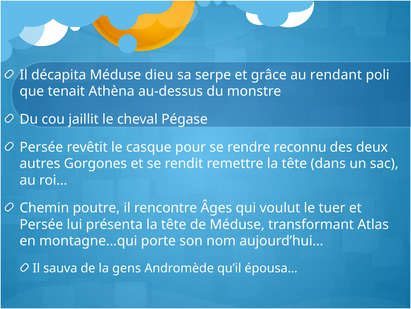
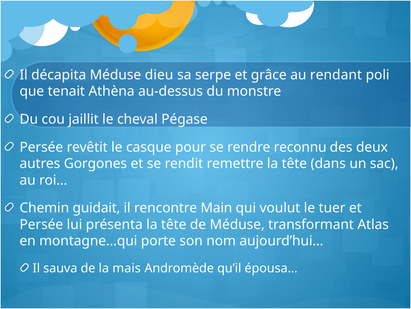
poutre: poutre -> guidait (96, 208)
Âges: Âges -> Main (216, 208)
gens: gens -> mais (127, 268)
